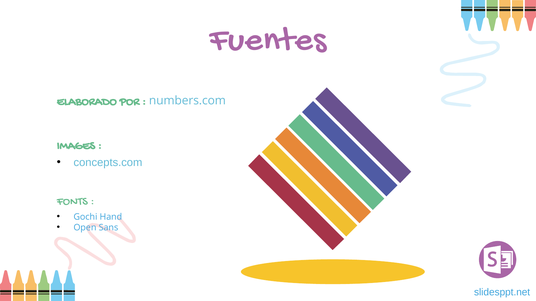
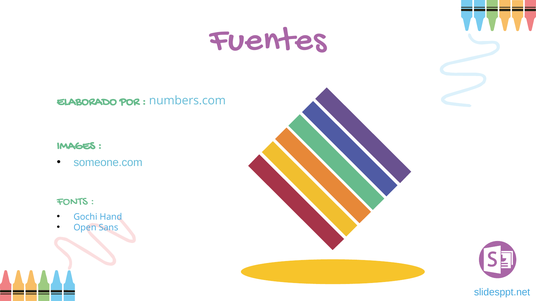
concepts.com: concepts.com -> someone.com (108, 163)
